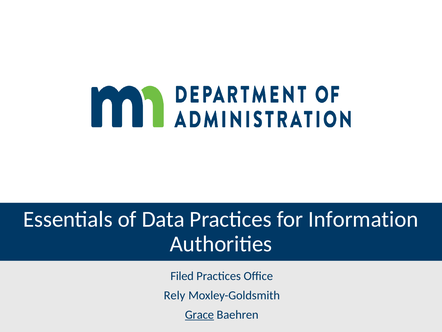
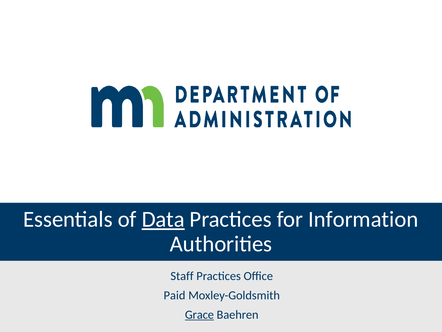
Data underline: none -> present (163, 219)
Filed: Filed -> Staff (182, 276)
Rely: Rely -> Paid (175, 295)
